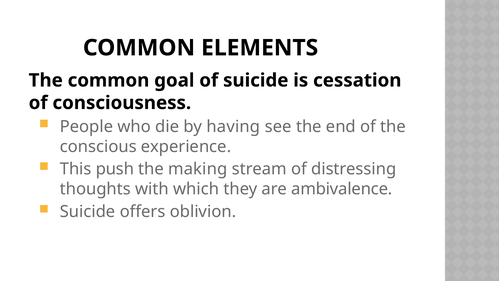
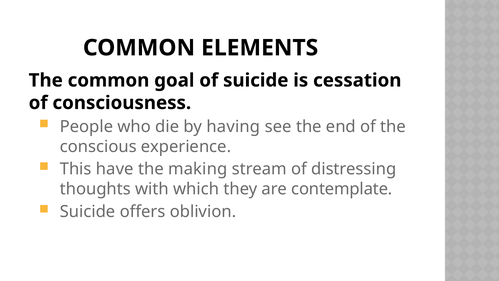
push: push -> have (115, 169)
ambivalence: ambivalence -> contemplate (342, 189)
